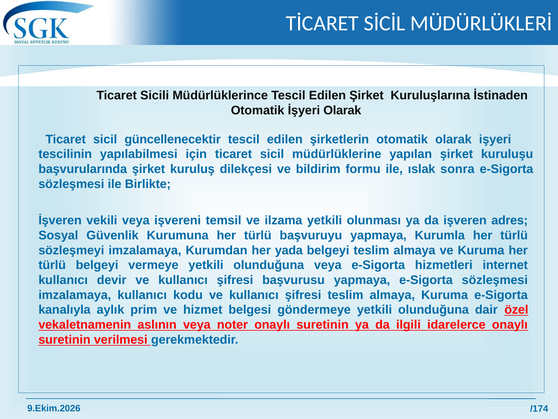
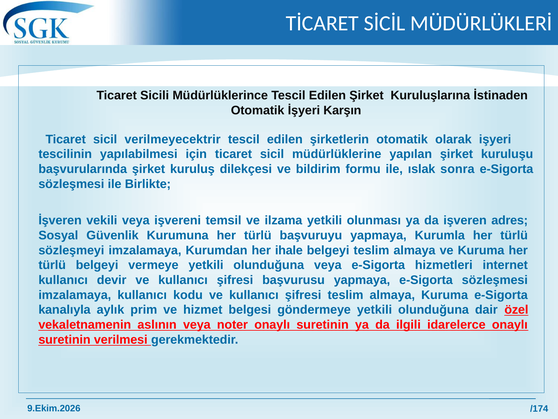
İşyeri Olarak: Olarak -> Karşın (342, 110)
güncellenecektir: güncellenecektir -> verilmeyecektrir (173, 139)
yada: yada -> ihale (289, 250)
